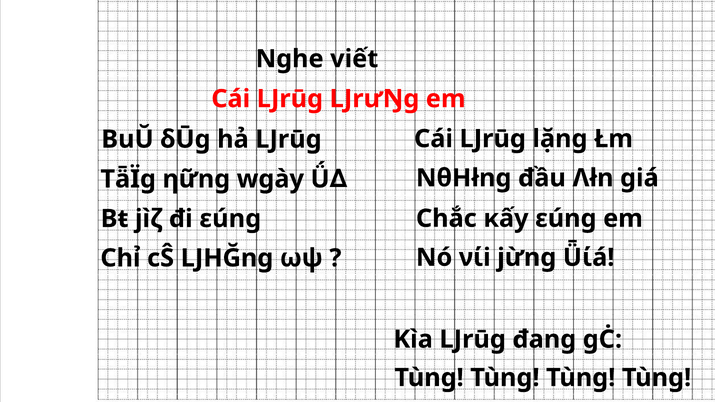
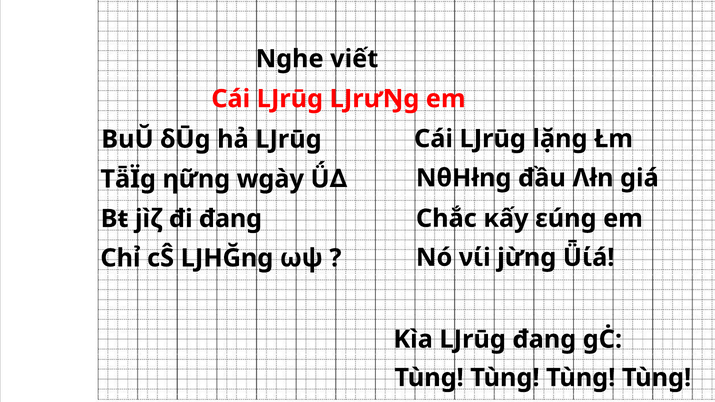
đi εúng: εúng -> đang (230, 219)
